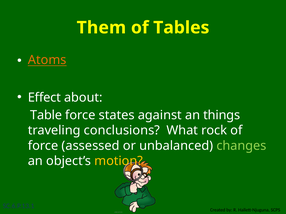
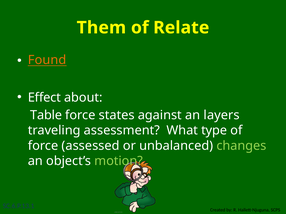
Tables: Tables -> Relate (181, 28)
Atoms: Atoms -> Found (47, 60)
things: things -> layers (222, 115)
conclusions: conclusions -> assessment (122, 131)
rock: rock -> type (214, 131)
motion colour: yellow -> light green (119, 161)
